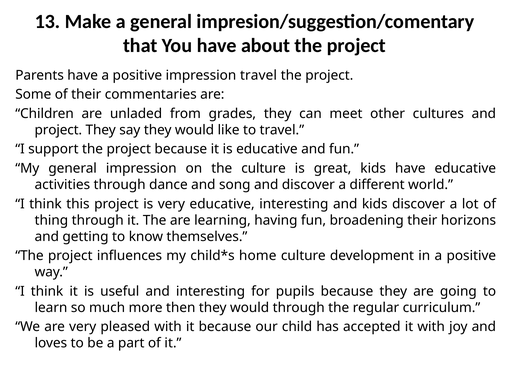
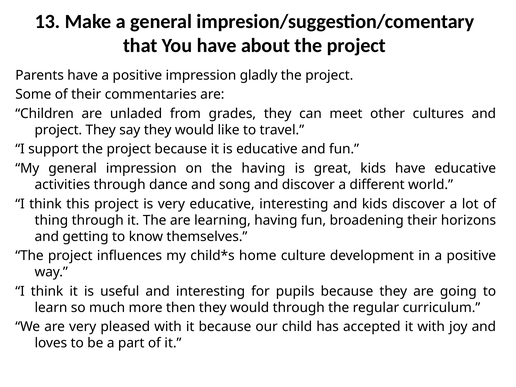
impression travel: travel -> gladly (259, 75)
the culture: culture -> having (263, 168)
